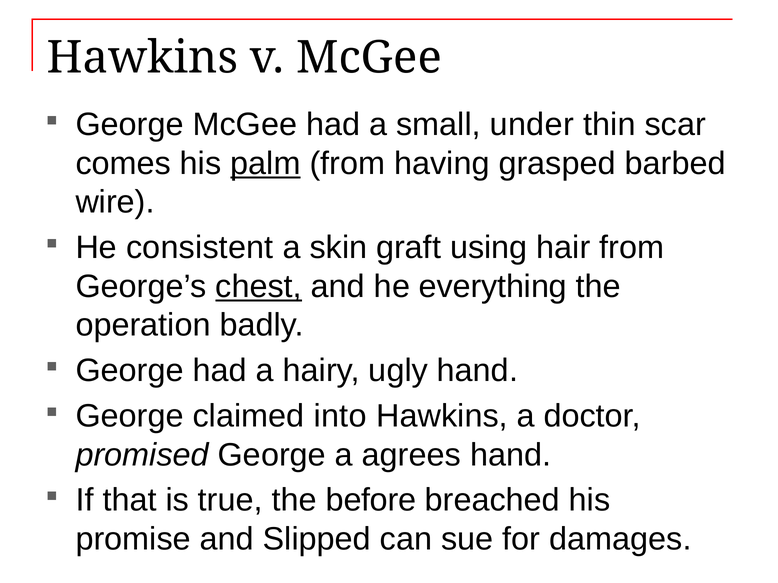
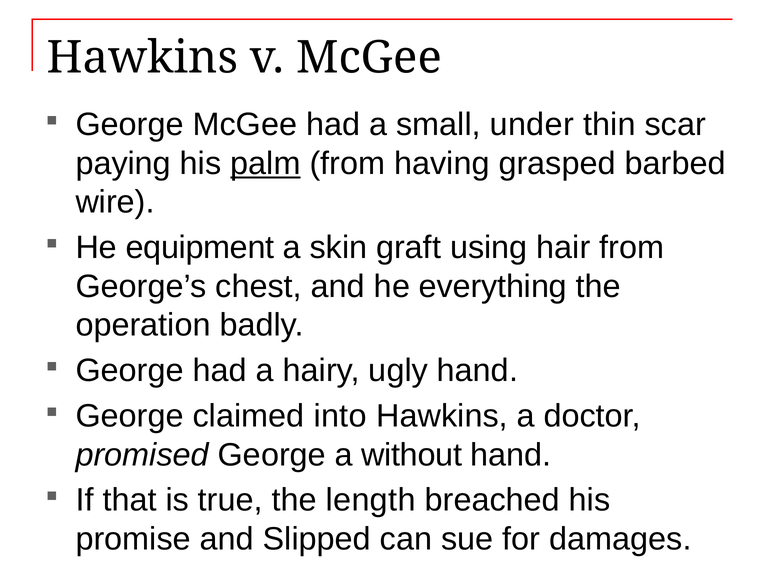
comes: comes -> paying (123, 163)
consistent: consistent -> equipment (200, 248)
chest underline: present -> none (259, 287)
agrees: agrees -> without (412, 455)
before: before -> length (371, 501)
